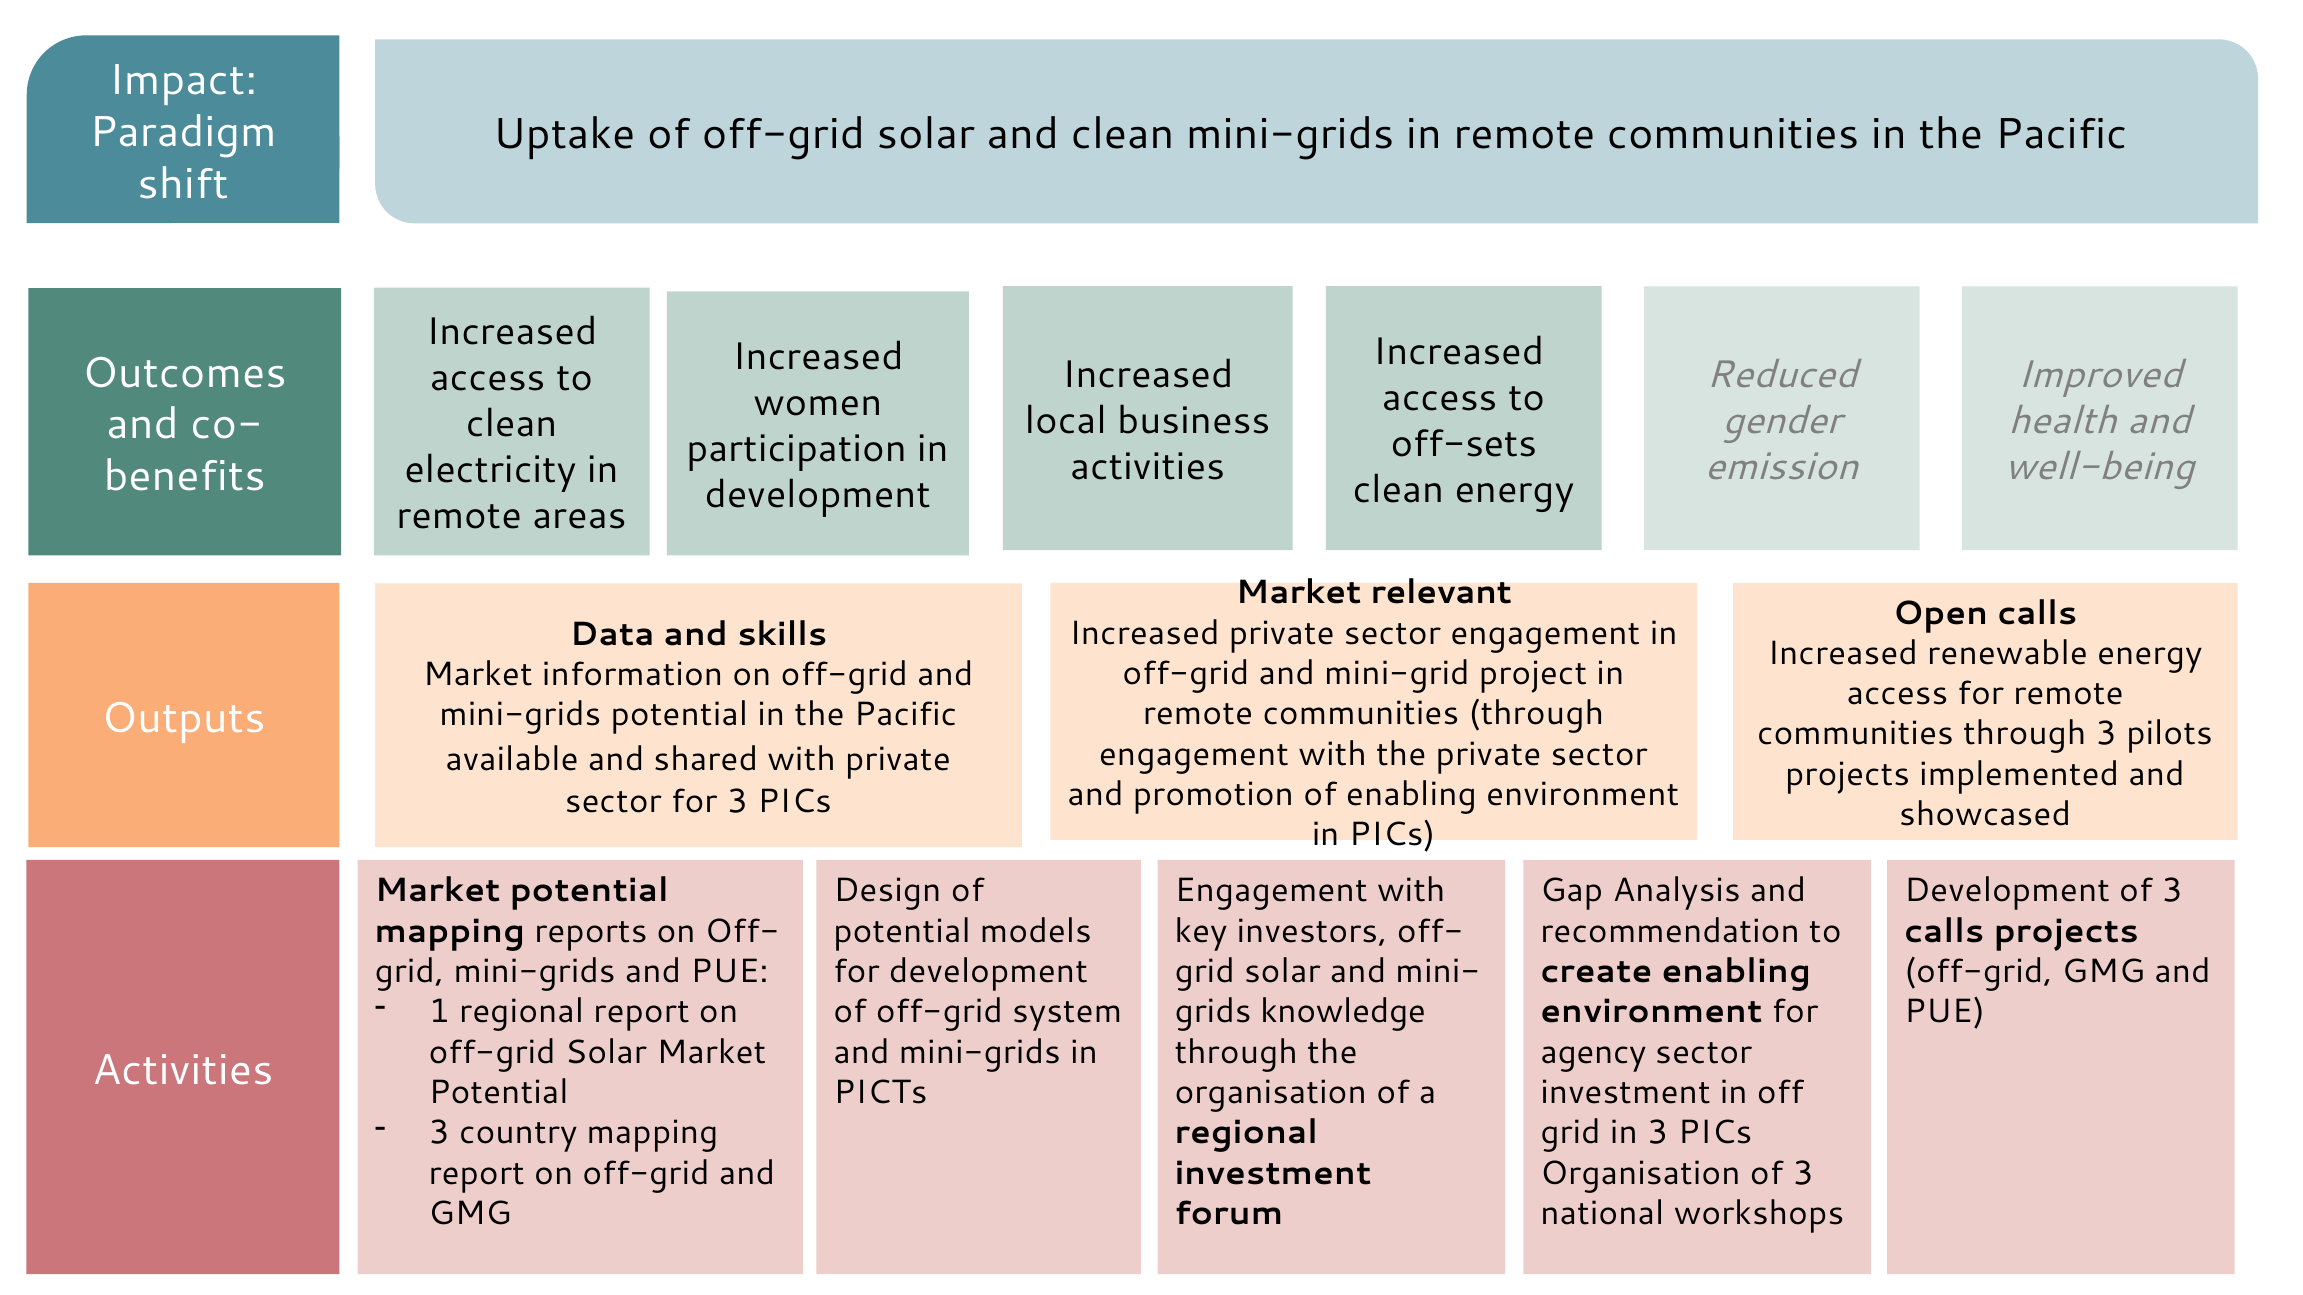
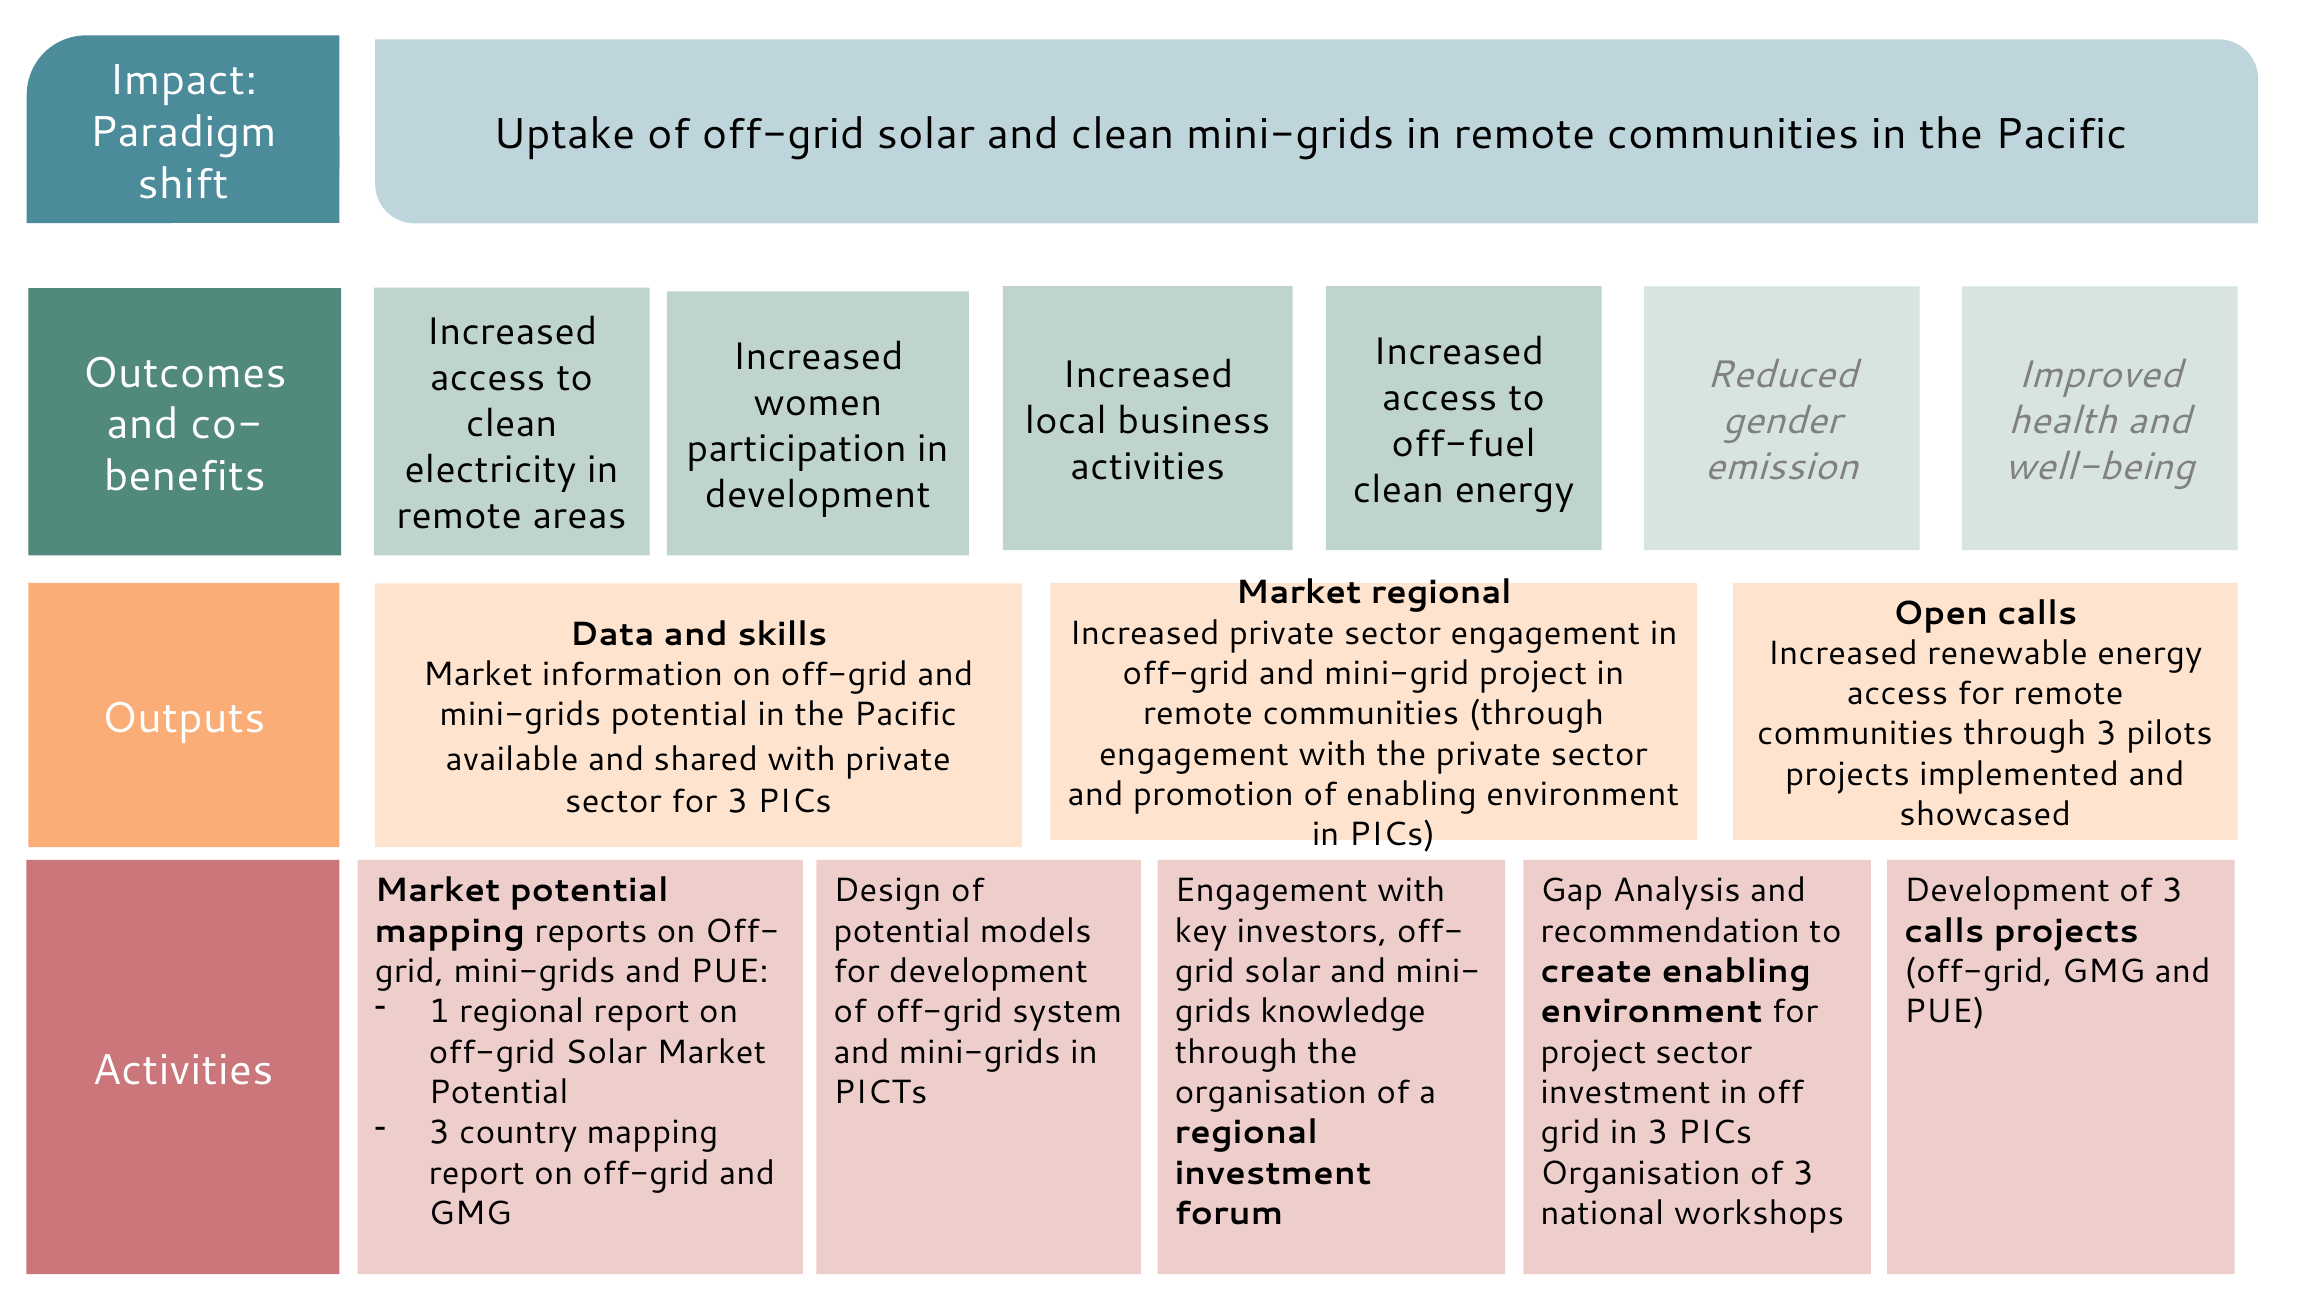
off-sets: off-sets -> off-fuel (1464, 444)
Market relevant: relevant -> regional (1441, 593)
agency: agency -> project (1593, 1052)
